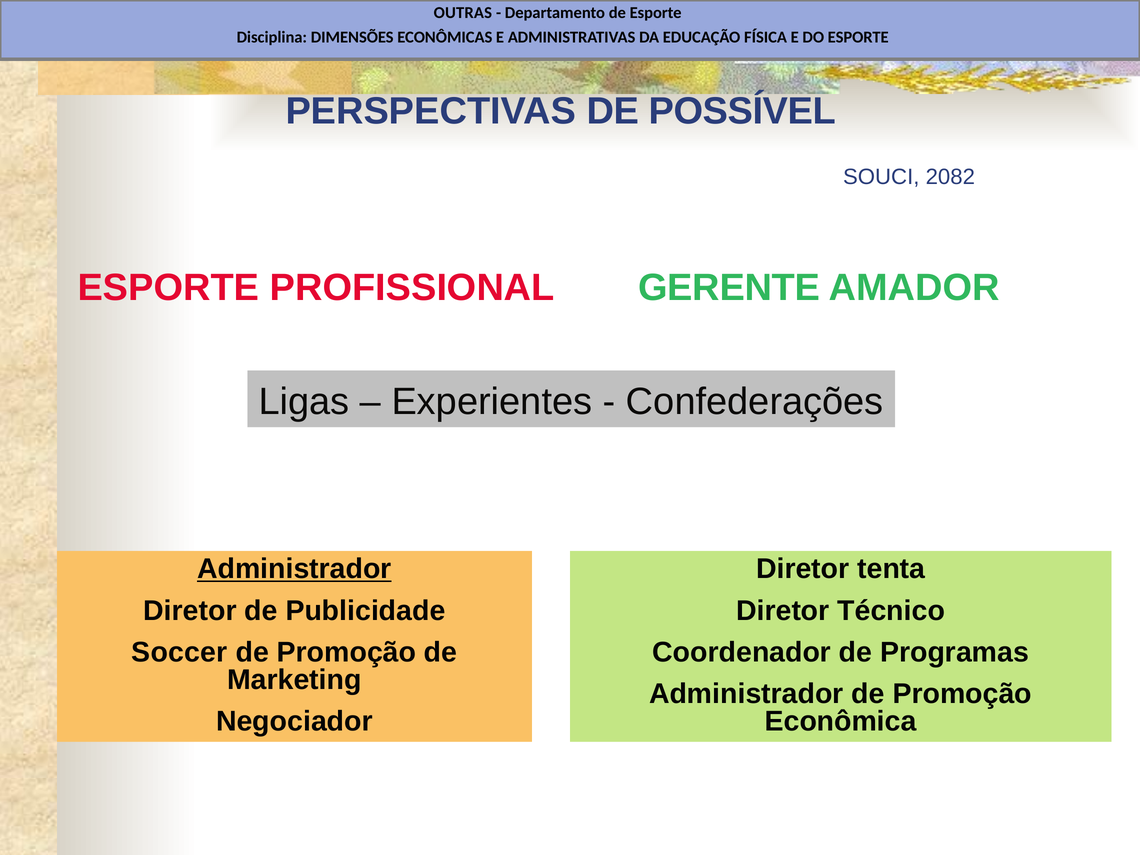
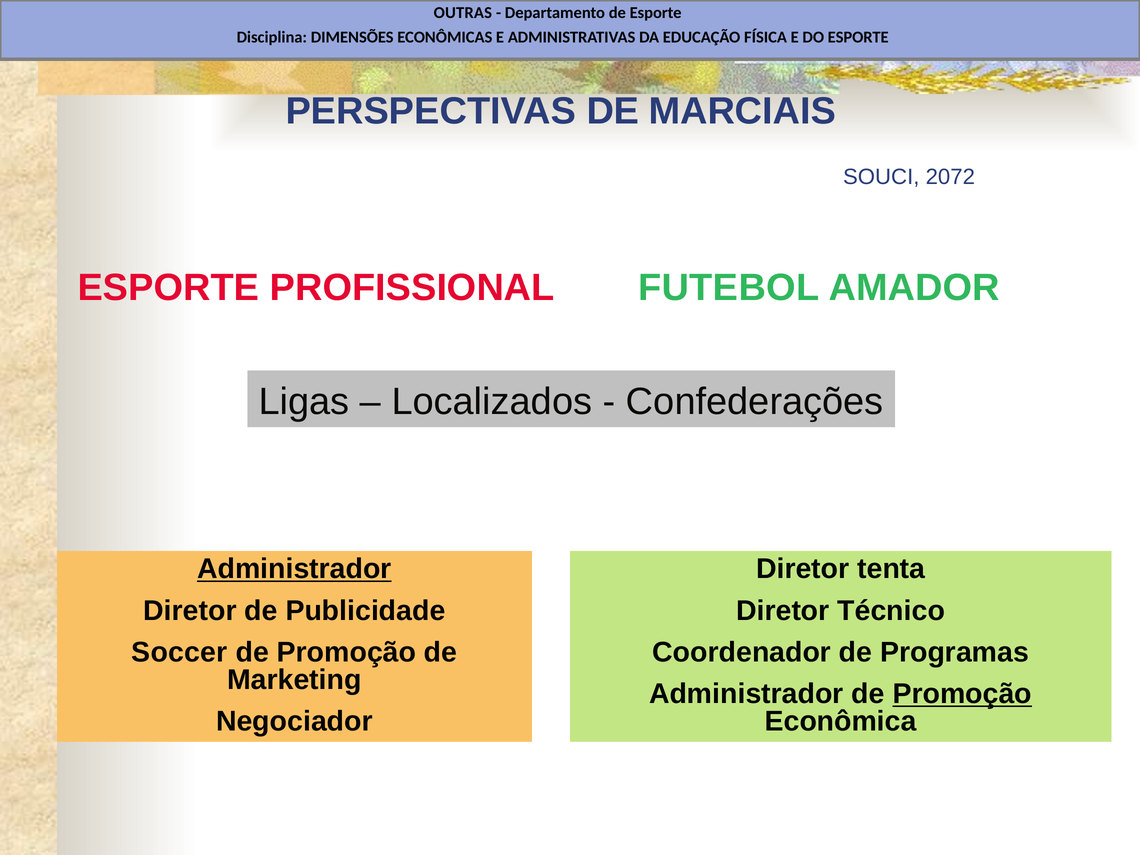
POSSÍVEL: POSSÍVEL -> MARCIAIS (742, 111)
2082: 2082 -> 2072 (950, 177)
GERENTE: GERENTE -> FUTEBOL (729, 288)
Experientes: Experientes -> Localizados (492, 402)
Promoção underline: none -> present (962, 694)
